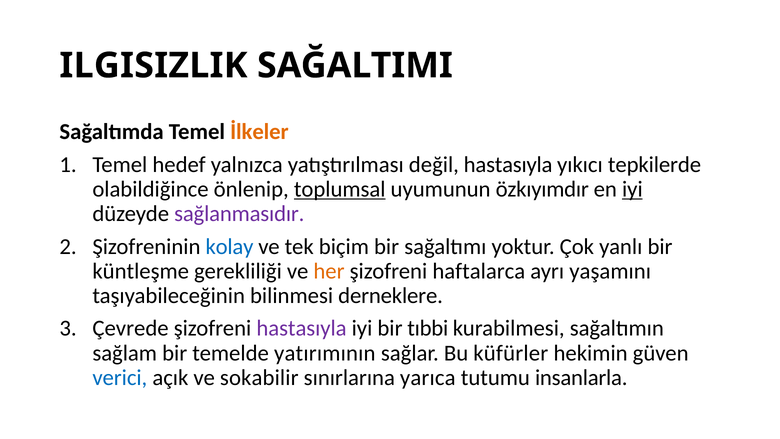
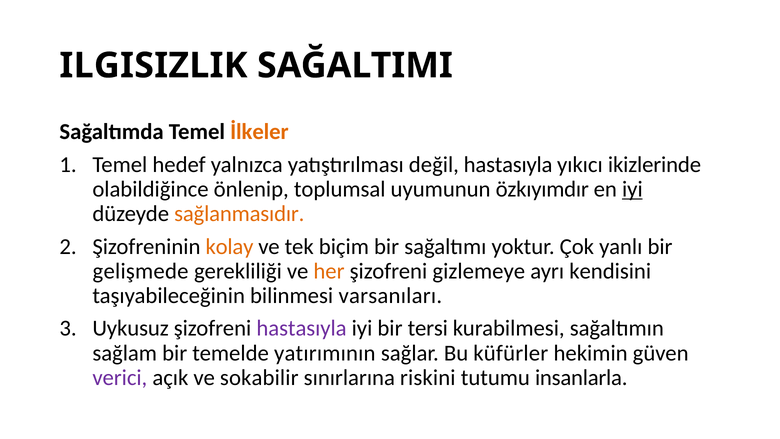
tepkilerde: tepkilerde -> ikizlerinde (655, 165)
toplumsal underline: present -> none (340, 189)
sağlanmasıdır colour: purple -> orange (239, 214)
kolay colour: blue -> orange (230, 246)
küntleşme: küntleşme -> gelişmede (141, 271)
haftalarca: haftalarca -> gizlemeye (479, 271)
yaşamını: yaşamını -> kendisini (610, 271)
derneklere: derneklere -> varsanıları (390, 296)
Çevrede: Çevrede -> Uykusuz (131, 328)
tıbbi: tıbbi -> tersi (428, 328)
verici colour: blue -> purple (120, 377)
yarıca: yarıca -> riskini (428, 377)
